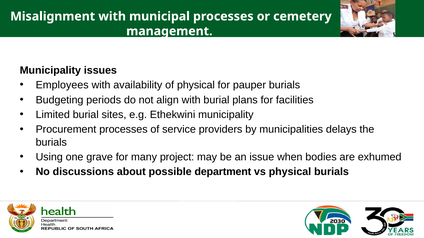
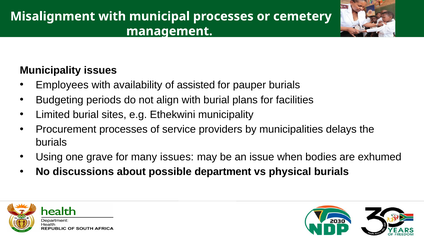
of physical: physical -> assisted (196, 85)
many project: project -> issues (177, 157)
